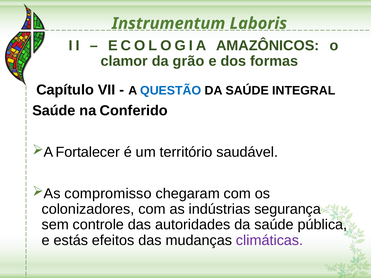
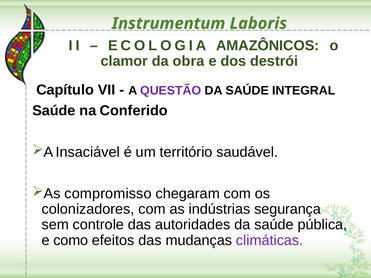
grão: grão -> obra (189, 61)
formas: formas -> destrói (274, 61)
QUESTÃO colour: blue -> purple (171, 91)
Fortalecer: Fortalecer -> Insaciável (88, 152)
estás: estás -> como (71, 240)
